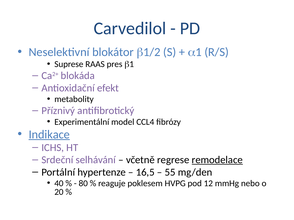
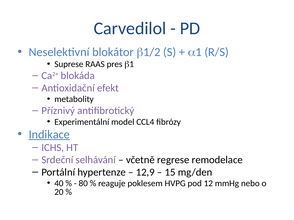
remodelace underline: present -> none (217, 160)
16,5: 16,5 -> 12,9 (145, 173)
55: 55 -> 15 (170, 173)
